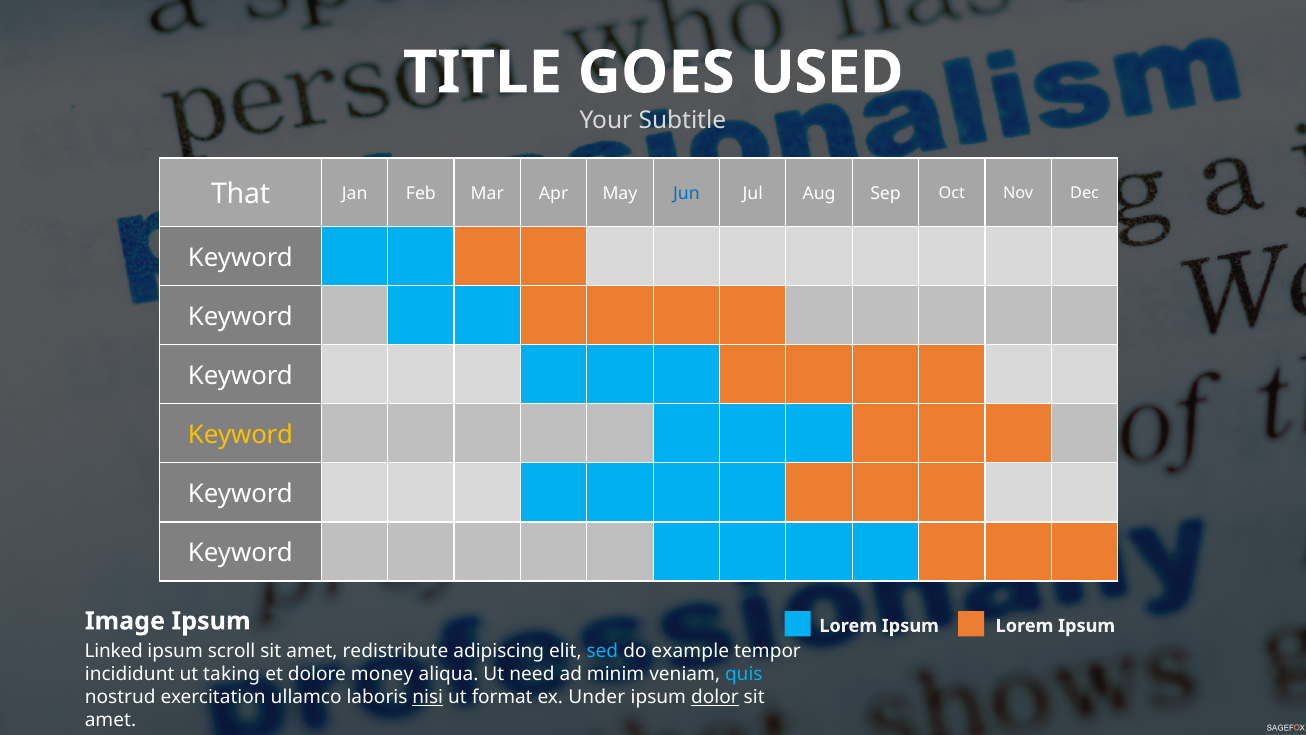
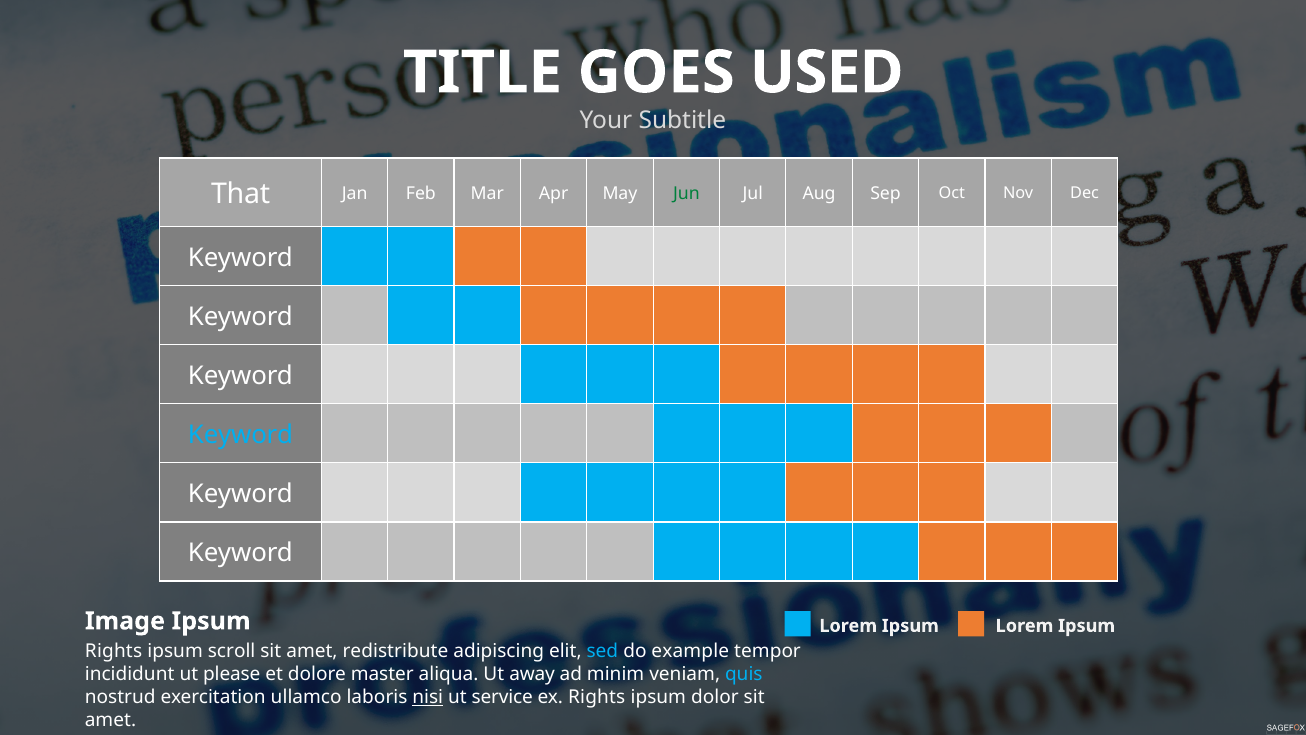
Jun colour: blue -> green (686, 193)
Keyword colour: yellow -> light blue (241, 435)
Linked: Linked -> Rights (114, 651)
taking: taking -> please (232, 674)
money: money -> master (382, 674)
need: need -> away (532, 674)
format: format -> service (502, 697)
ex Under: Under -> Rights (597, 697)
dolor underline: present -> none (715, 697)
